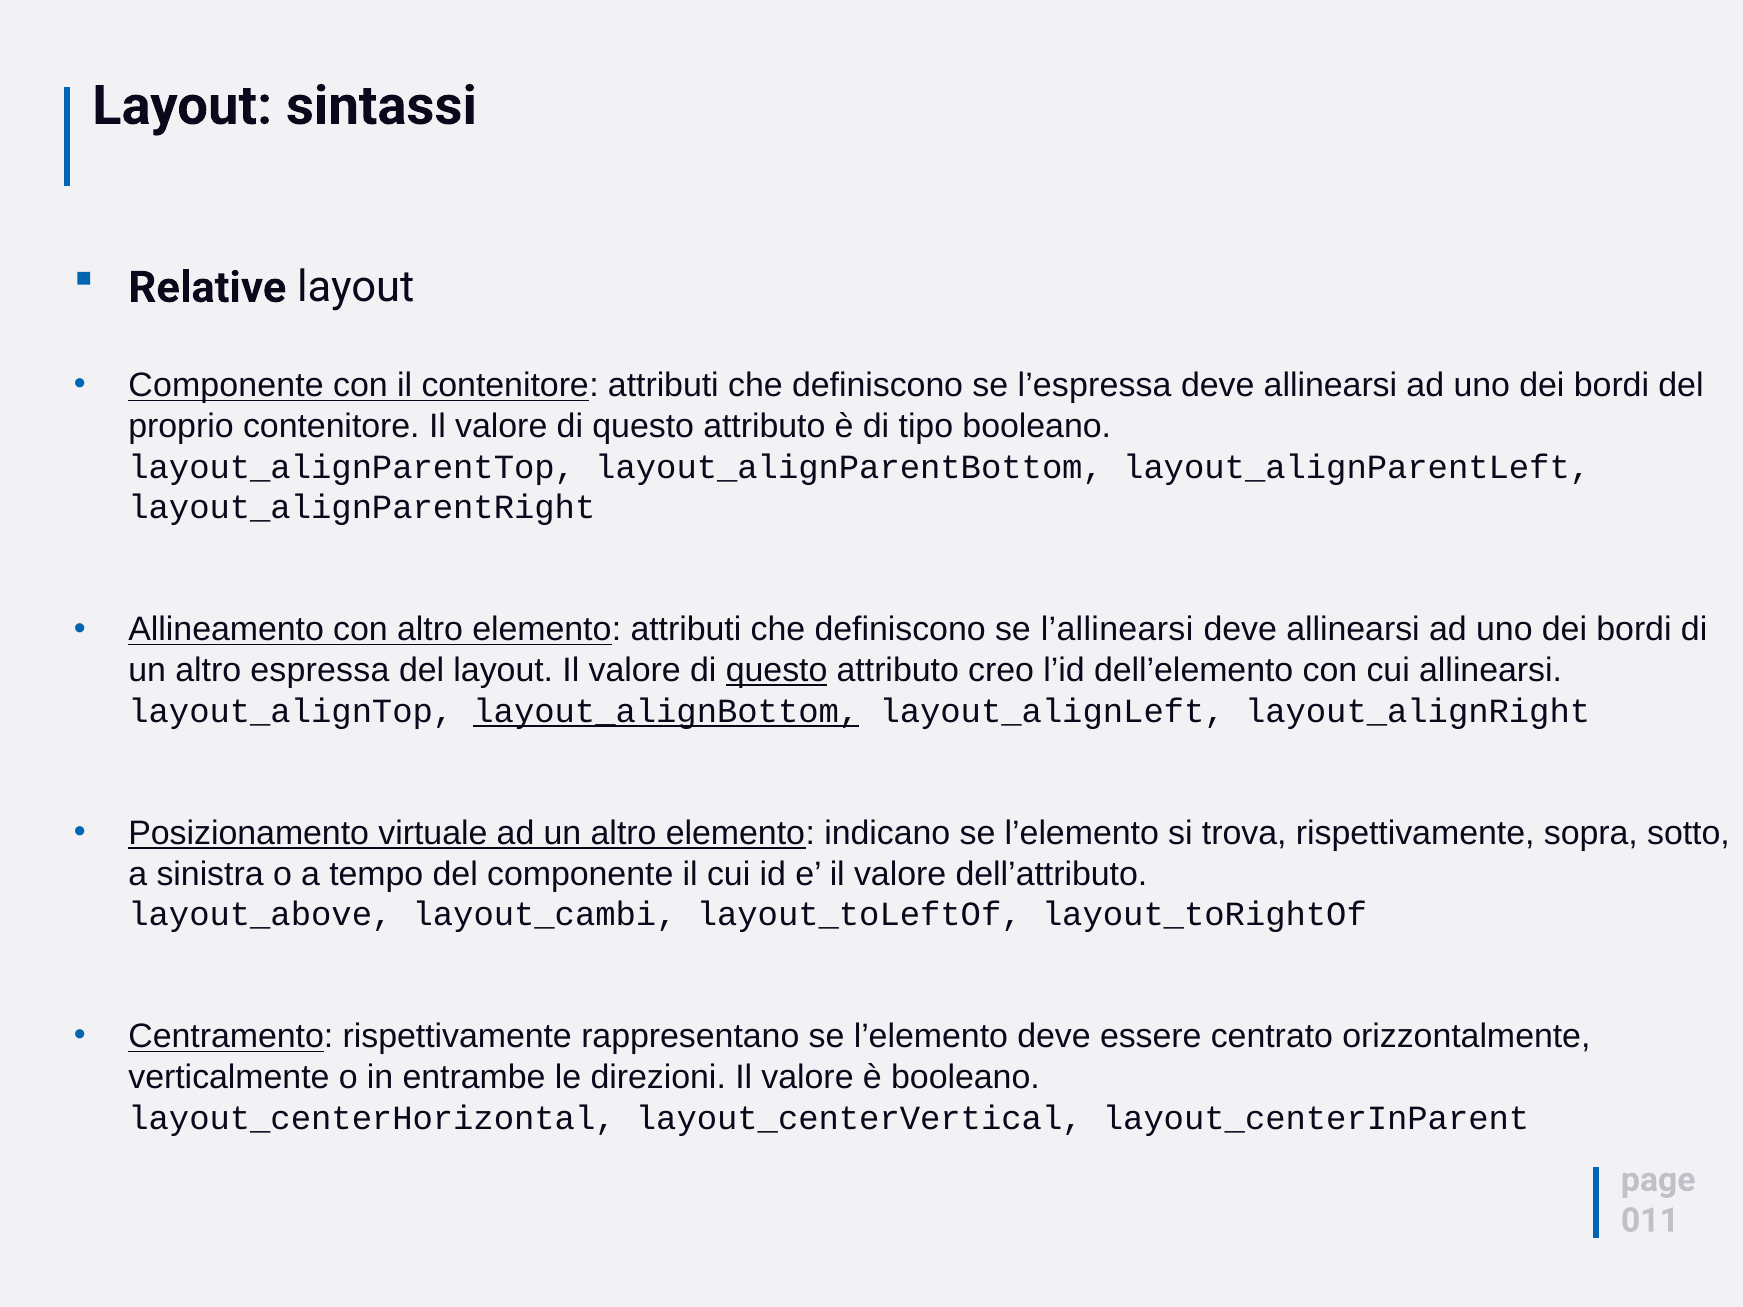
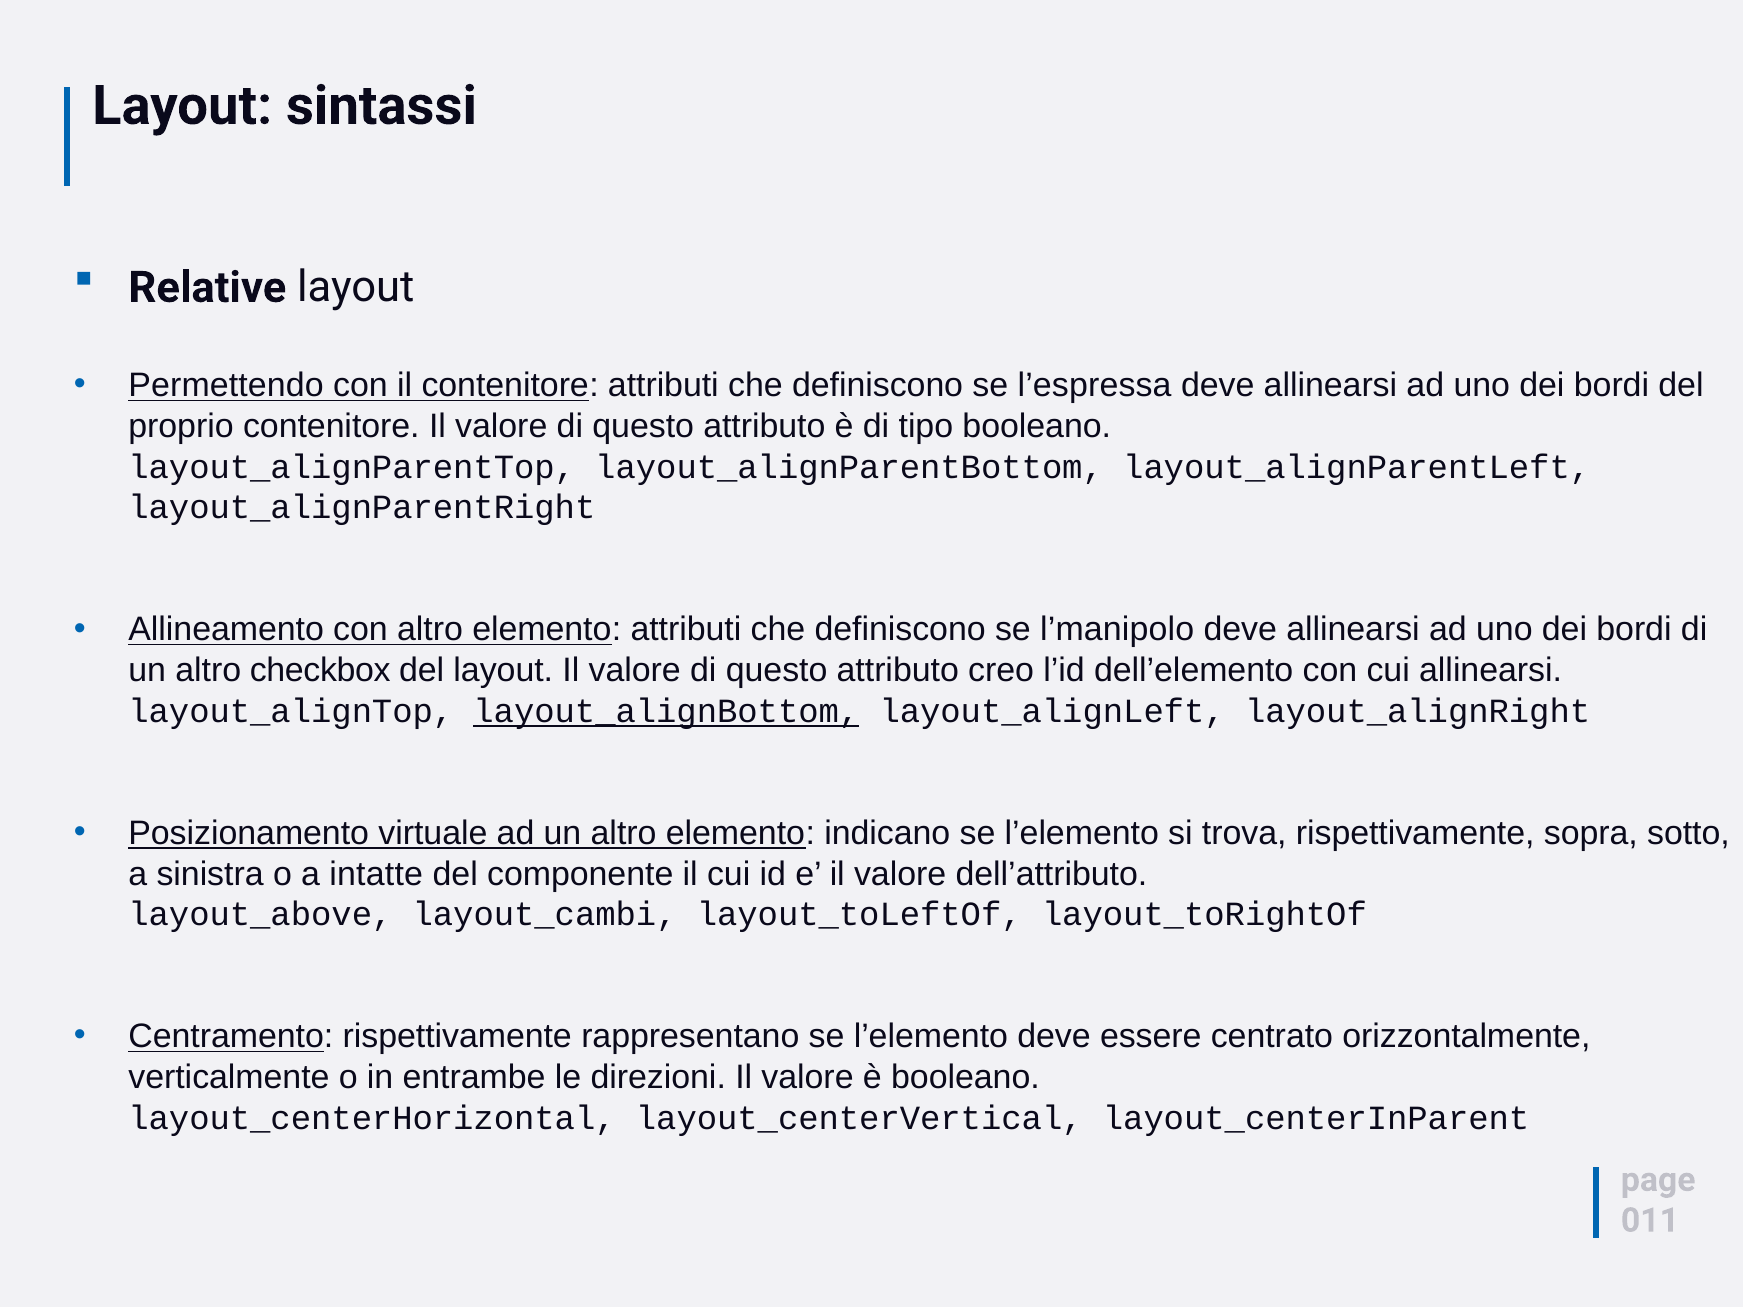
Componente: Componente -> Permettendo (226, 386)
l’allinearsi: l’allinearsi -> l’manipolo (1117, 630)
espressa: espressa -> checkbox (320, 671)
questo underline: present -> none (777, 671)
tempo: tempo -> intatte (376, 874)
